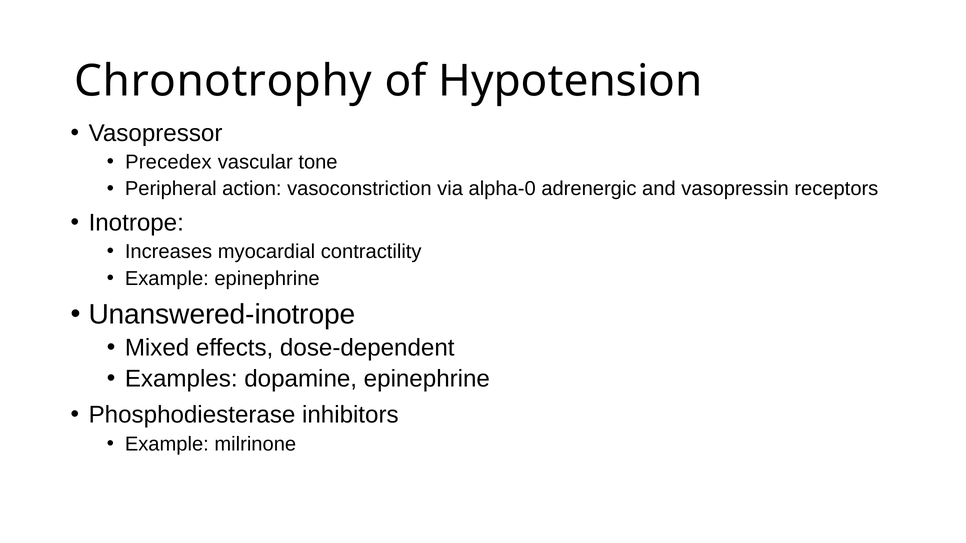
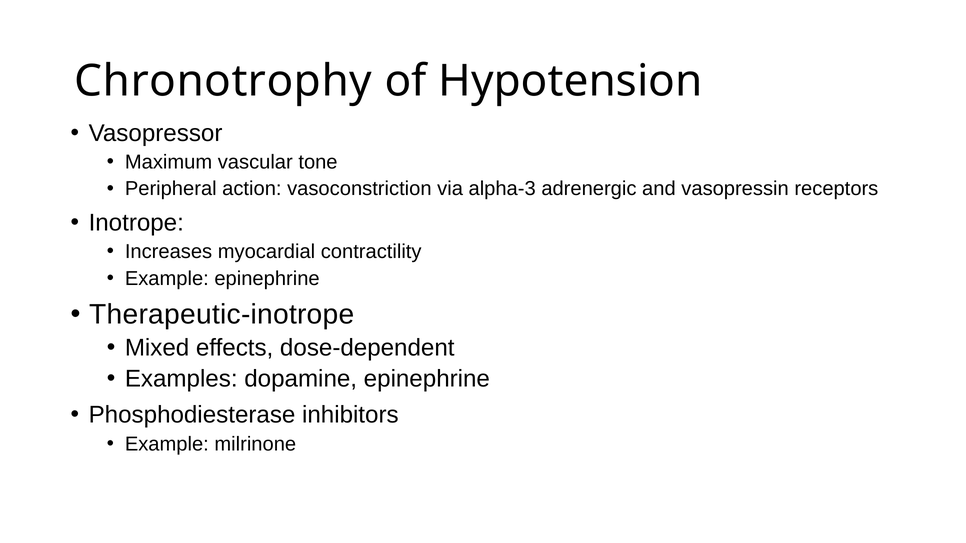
Precedex: Precedex -> Maximum (169, 162)
alpha-0: alpha-0 -> alpha-3 (502, 189)
Unanswered-inotrope: Unanswered-inotrope -> Therapeutic-inotrope (222, 315)
